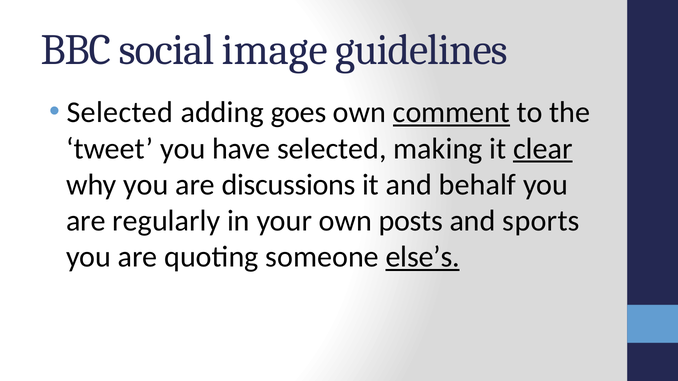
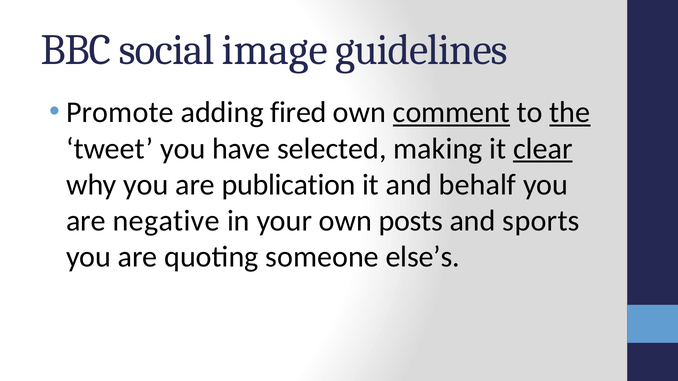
Selected: Selected -> Promote (120, 113)
goes: goes -> fired (298, 113)
the underline: none -> present (570, 113)
discussions: discussions -> publication (289, 185)
regularly: regularly -> negative (166, 221)
else’s underline: present -> none (423, 257)
